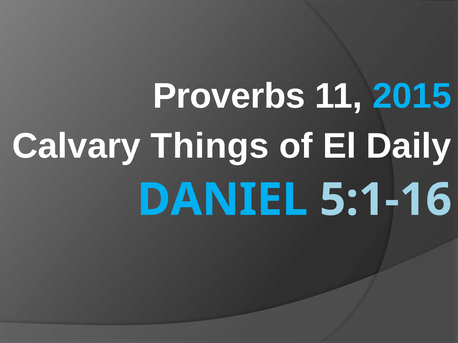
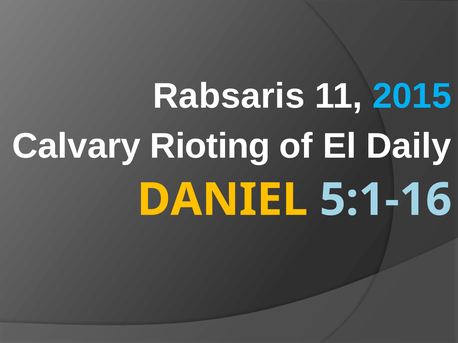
Proverbs: Proverbs -> Rabsaris (229, 96)
Things: Things -> Rioting (210, 146)
DANIEL colour: light blue -> yellow (222, 200)
